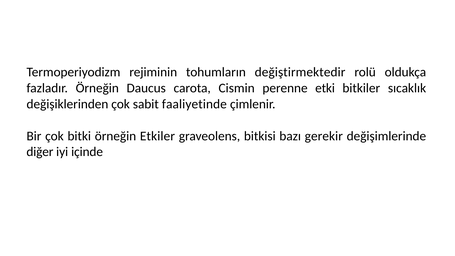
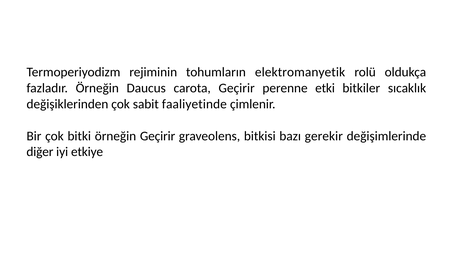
değiştirmektedir: değiştirmektedir -> elektromanyetik (300, 72)
carota Cismin: Cismin -> Geçirir (237, 88)
örneğin Etkiler: Etkiler -> Geçirir (158, 136)
içinde: içinde -> etkiye (87, 152)
